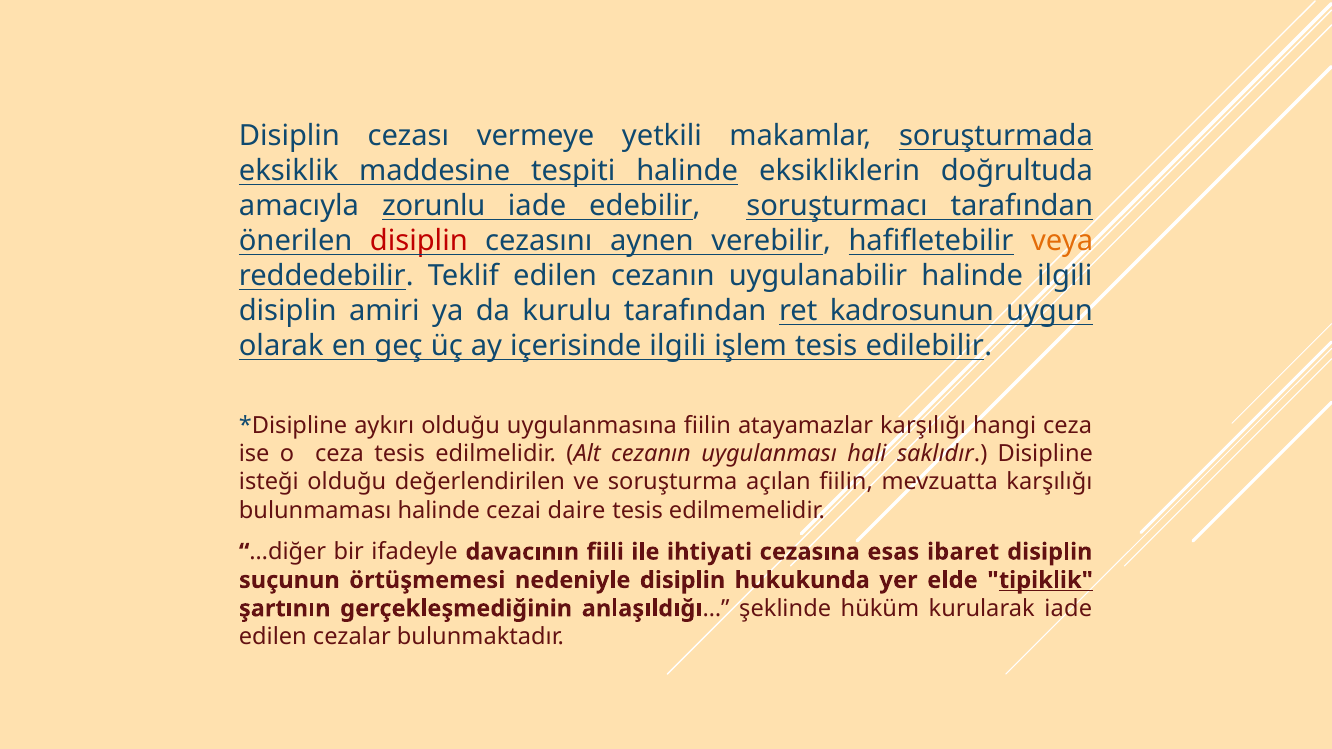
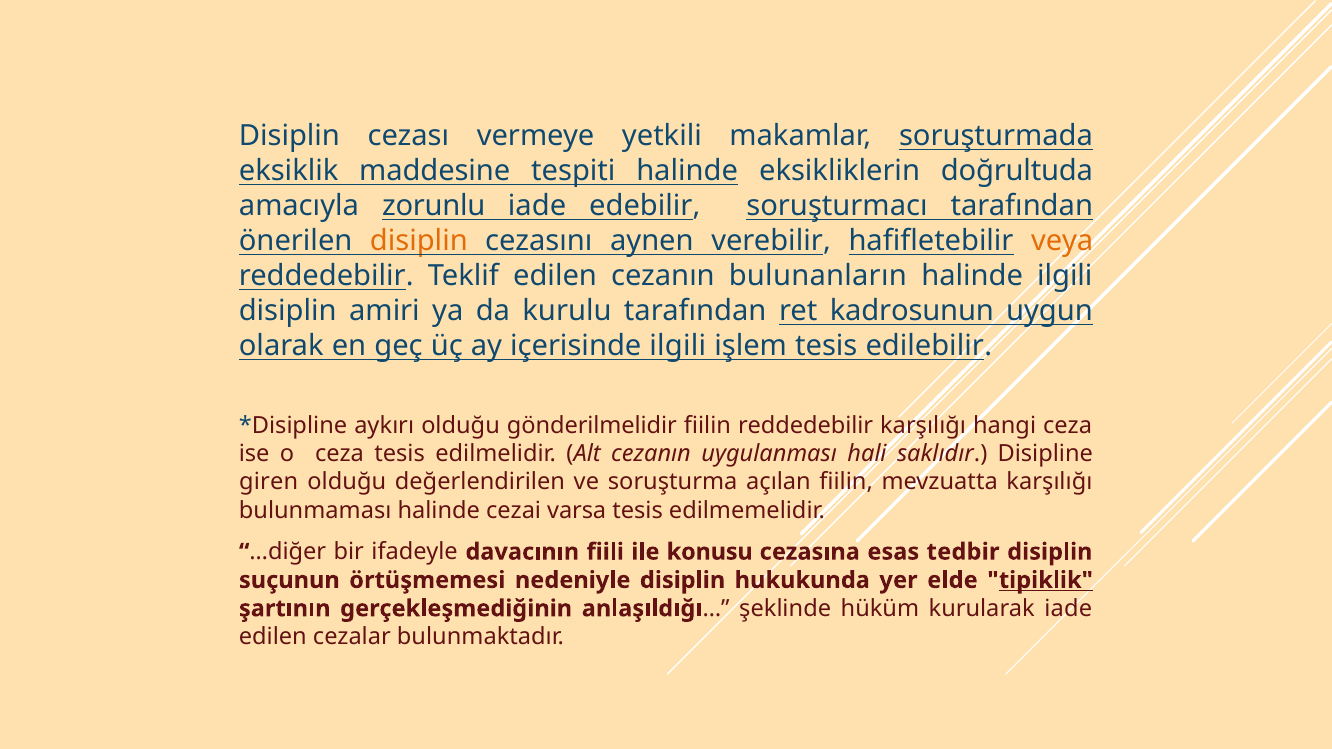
disiplin colour: red -> orange (419, 241)
uygulanabilir: uygulanabilir -> bulunanların (818, 276)
uygulanmasına: uygulanmasına -> gönderilmelidir (592, 426)
fiilin atayamazlar: atayamazlar -> reddedebilir (806, 426)
isteği: isteği -> giren (269, 482)
daire: daire -> varsa (577, 511)
ihtiyati: ihtiyati -> konusu (710, 552)
ibaret: ibaret -> tedbir (963, 552)
